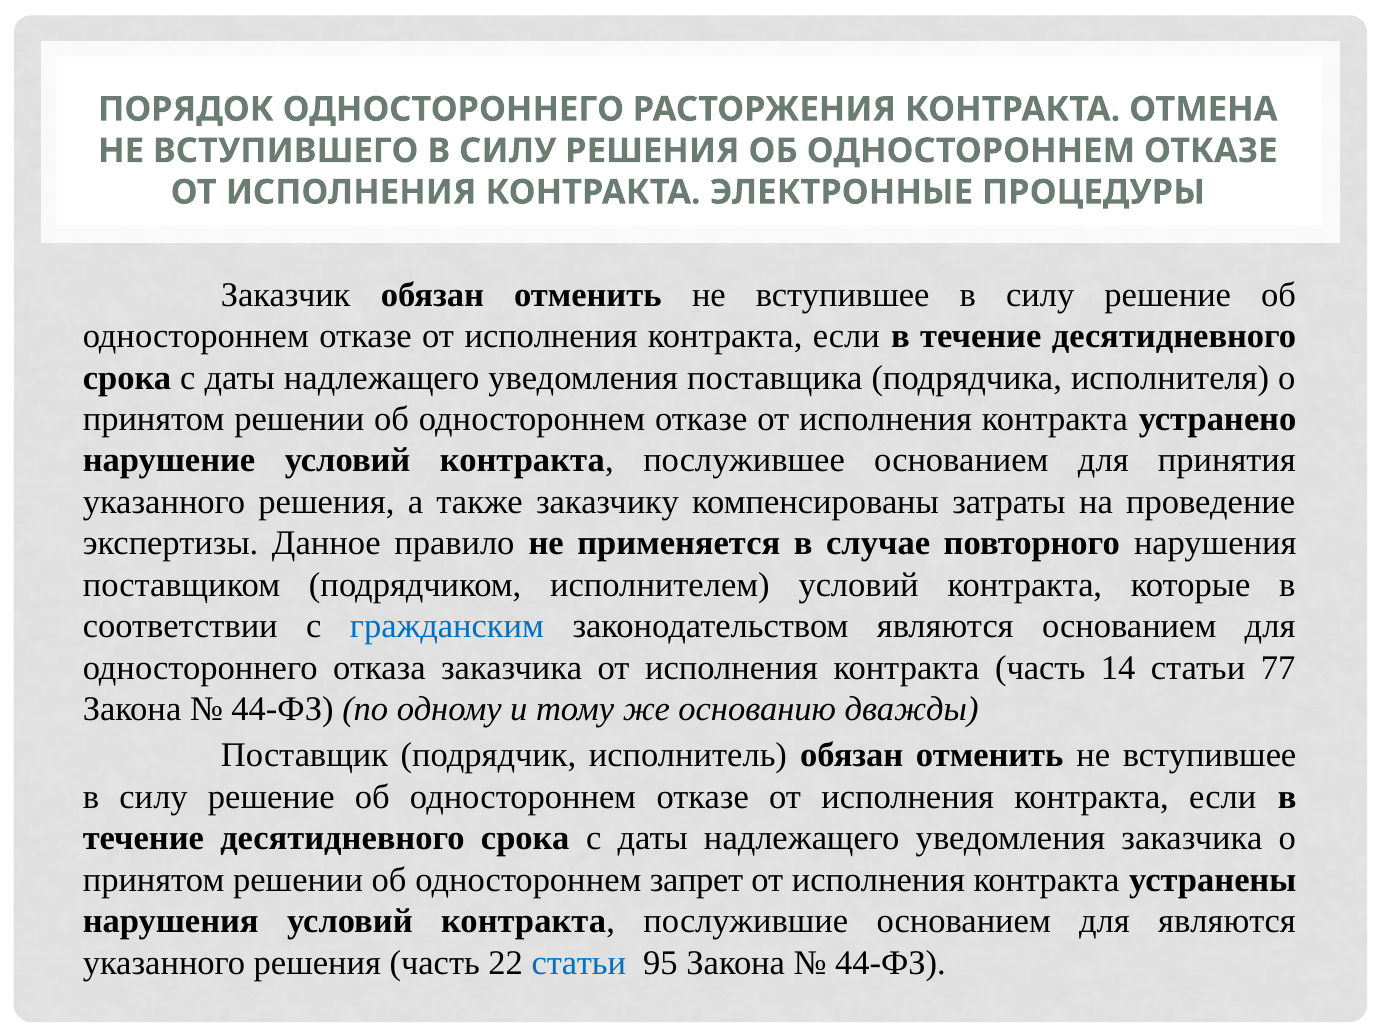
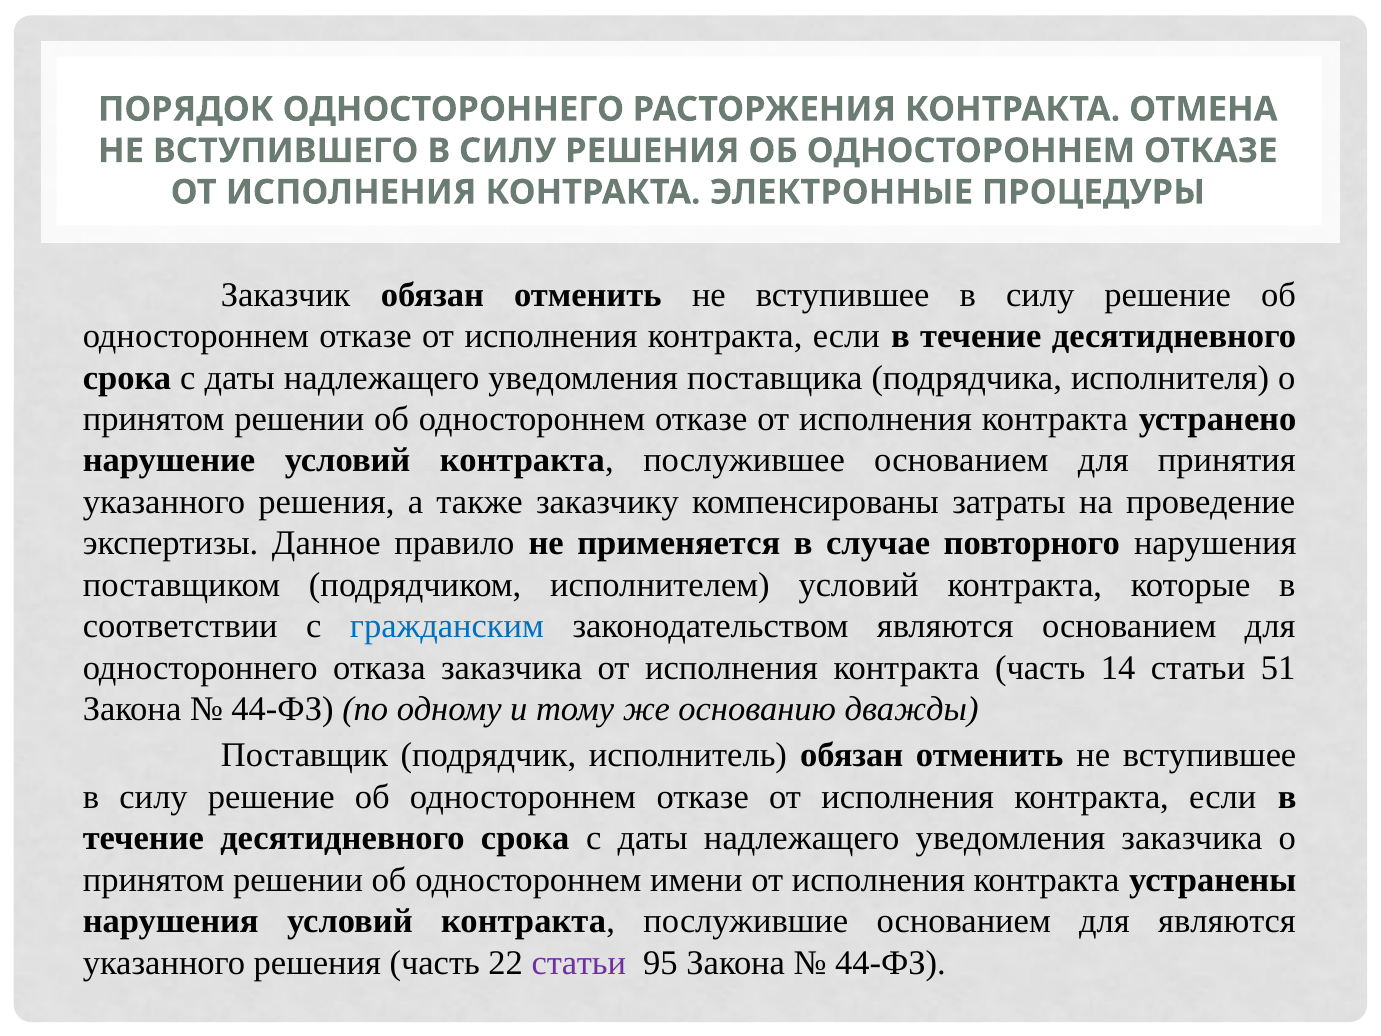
77: 77 -> 51 (1278, 668)
запрет: запрет -> имени (696, 880)
статьи colour: blue -> purple (579, 962)
